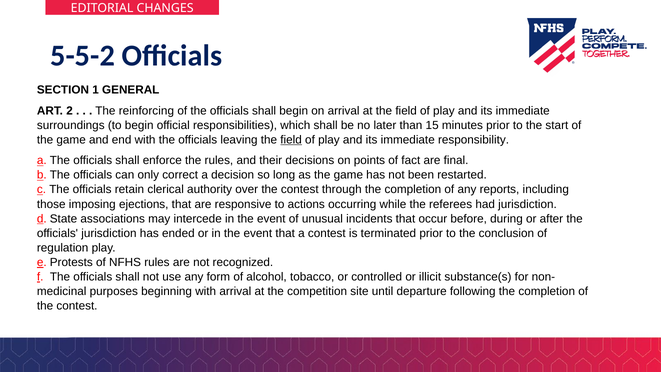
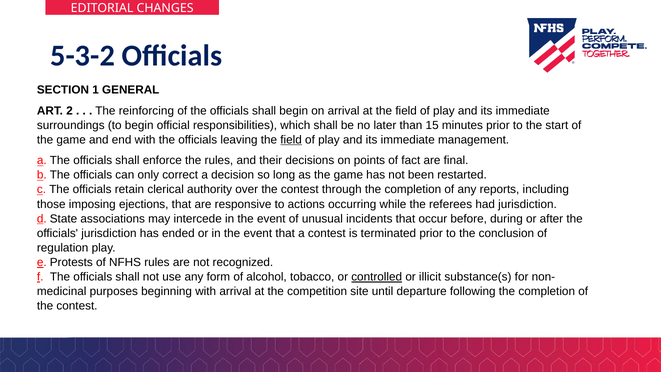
5-5-2: 5-5-2 -> 5-3-2 (83, 56)
responsibility: responsibility -> management (474, 140)
controlled underline: none -> present (377, 277)
